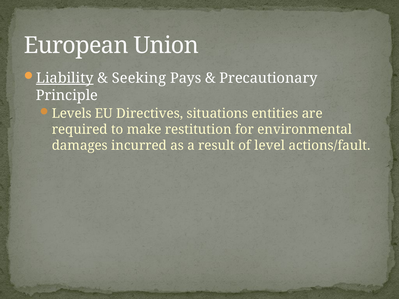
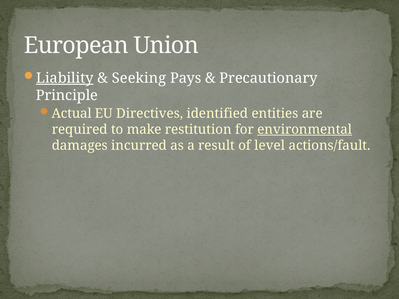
Levels: Levels -> Actual (72, 114)
situations: situations -> identified (217, 114)
environmental underline: none -> present (305, 130)
